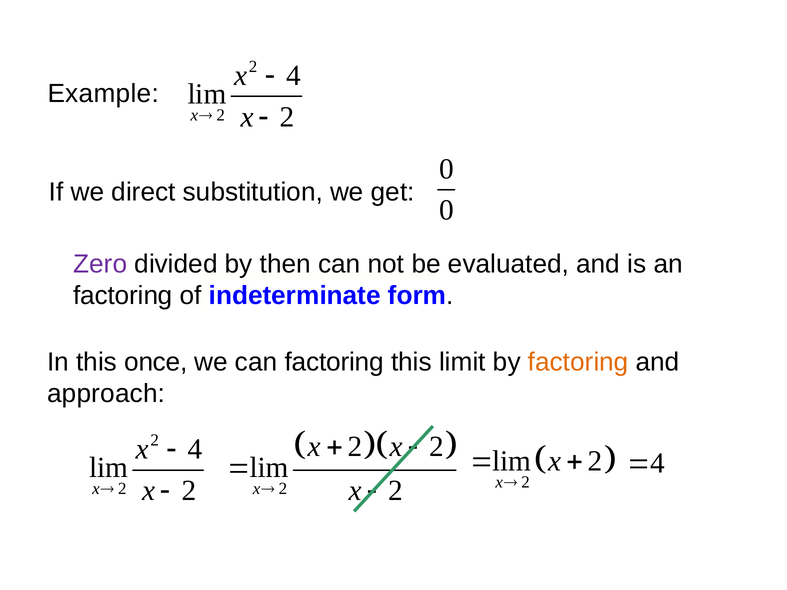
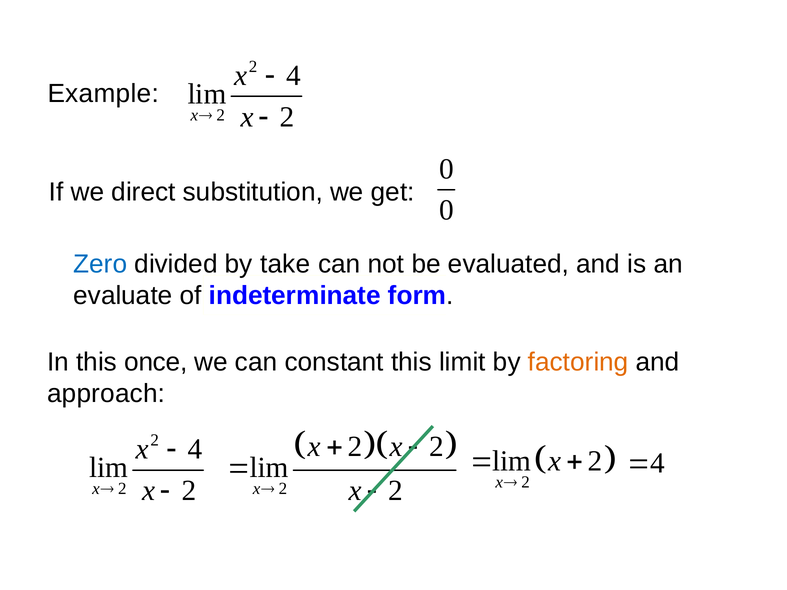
Zero colour: purple -> blue (100, 264)
then: then -> take (285, 264)
factoring: factoring -> evaluate (123, 296)
can factoring: factoring -> constant (334, 362)
